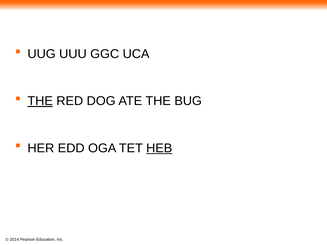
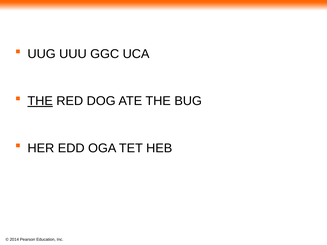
HEB underline: present -> none (159, 148)
